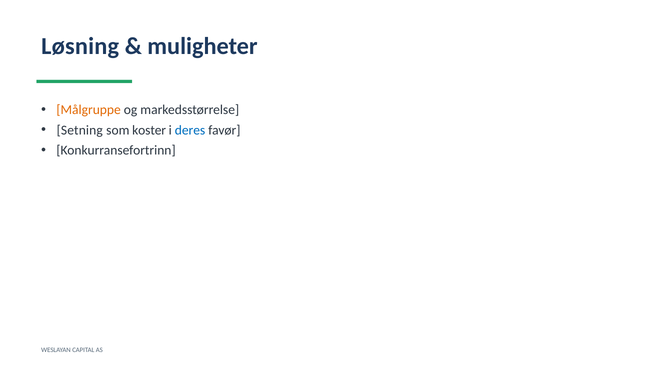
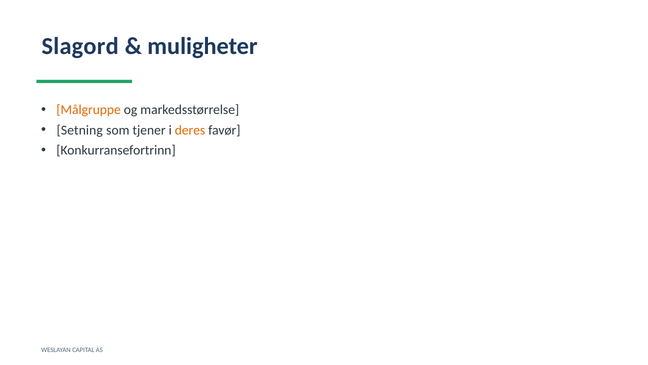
Løsning: Løsning -> Slagord (80, 46)
koster: koster -> tjener (149, 130)
deres colour: blue -> orange (190, 130)
